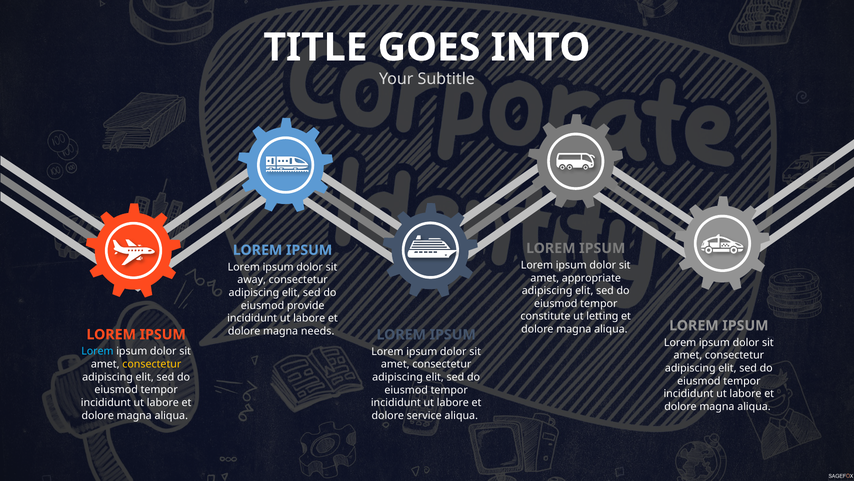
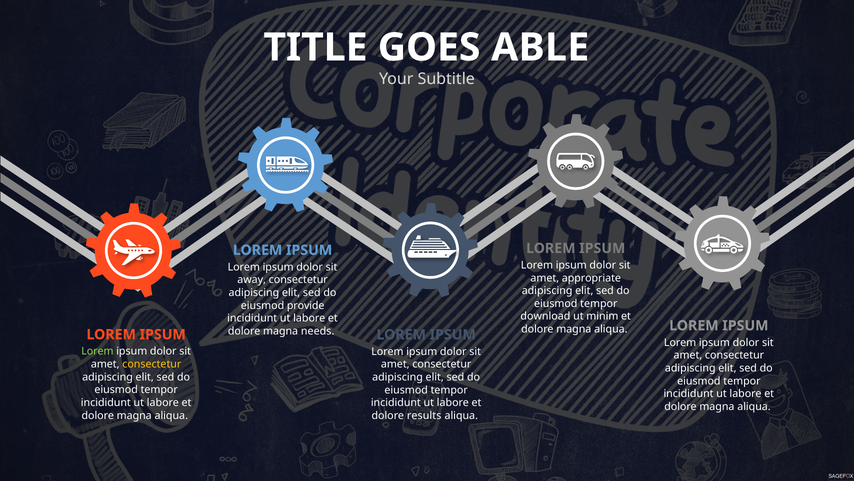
INTO: INTO -> ABLE (540, 47)
constitute: constitute -> download (545, 316)
letting: letting -> minim (602, 316)
Lorem colour: light blue -> light green (97, 351)
service: service -> results (424, 415)
